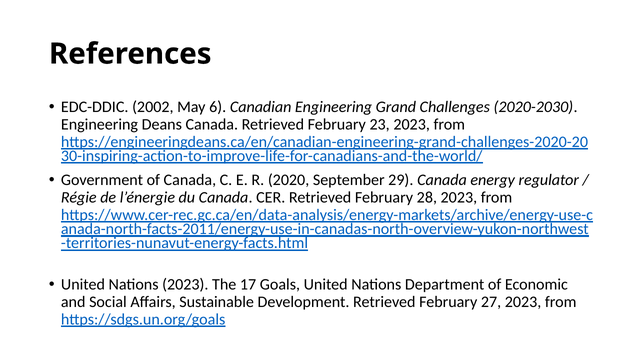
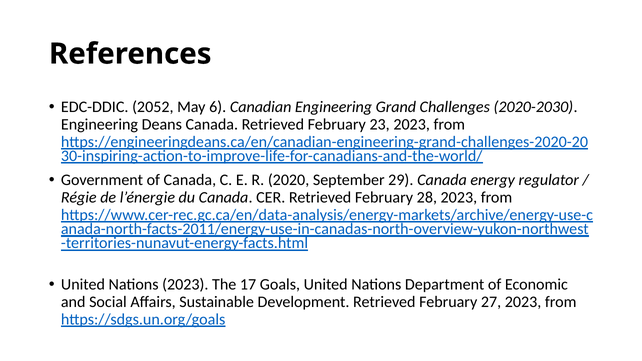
2002: 2002 -> 2052 (153, 107)
